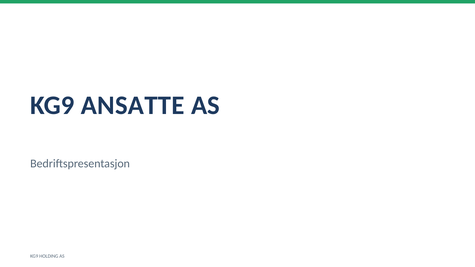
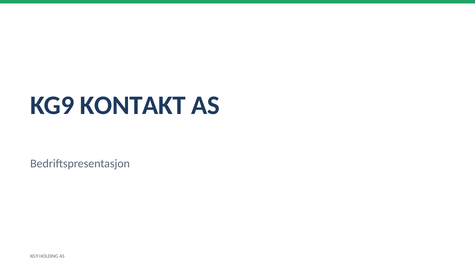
ANSATTE: ANSATTE -> KONTAKT (133, 105)
